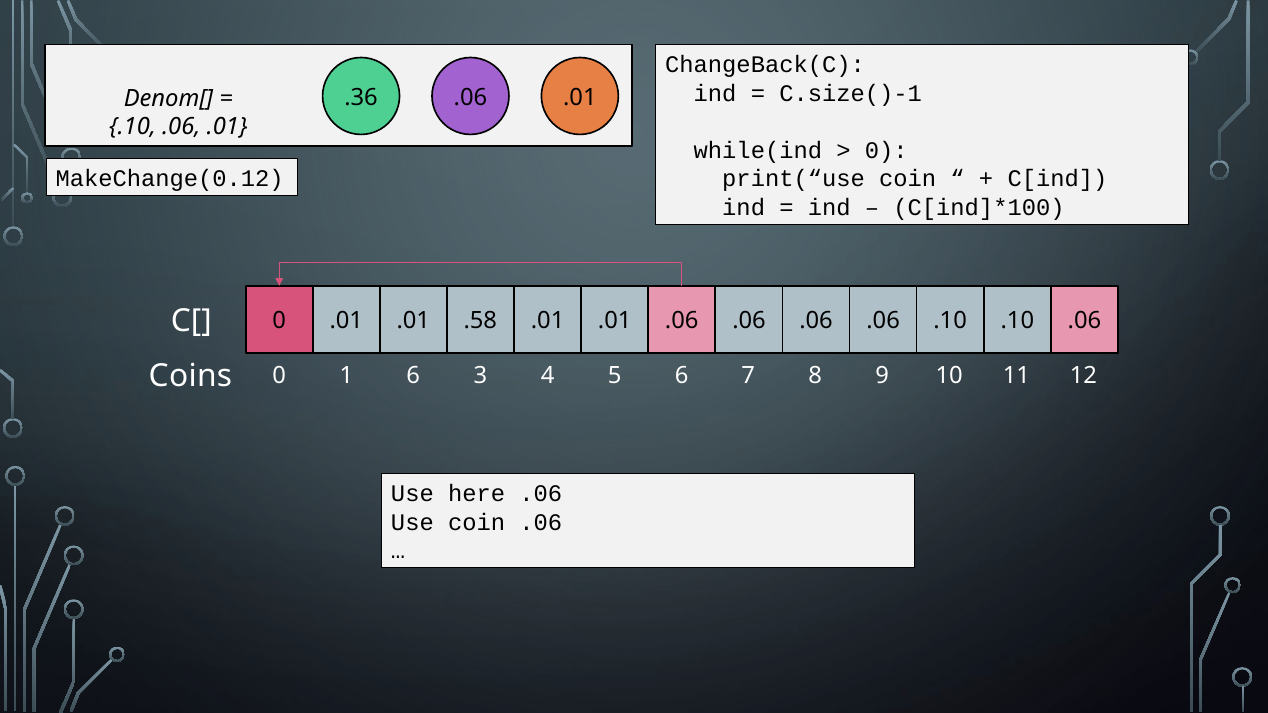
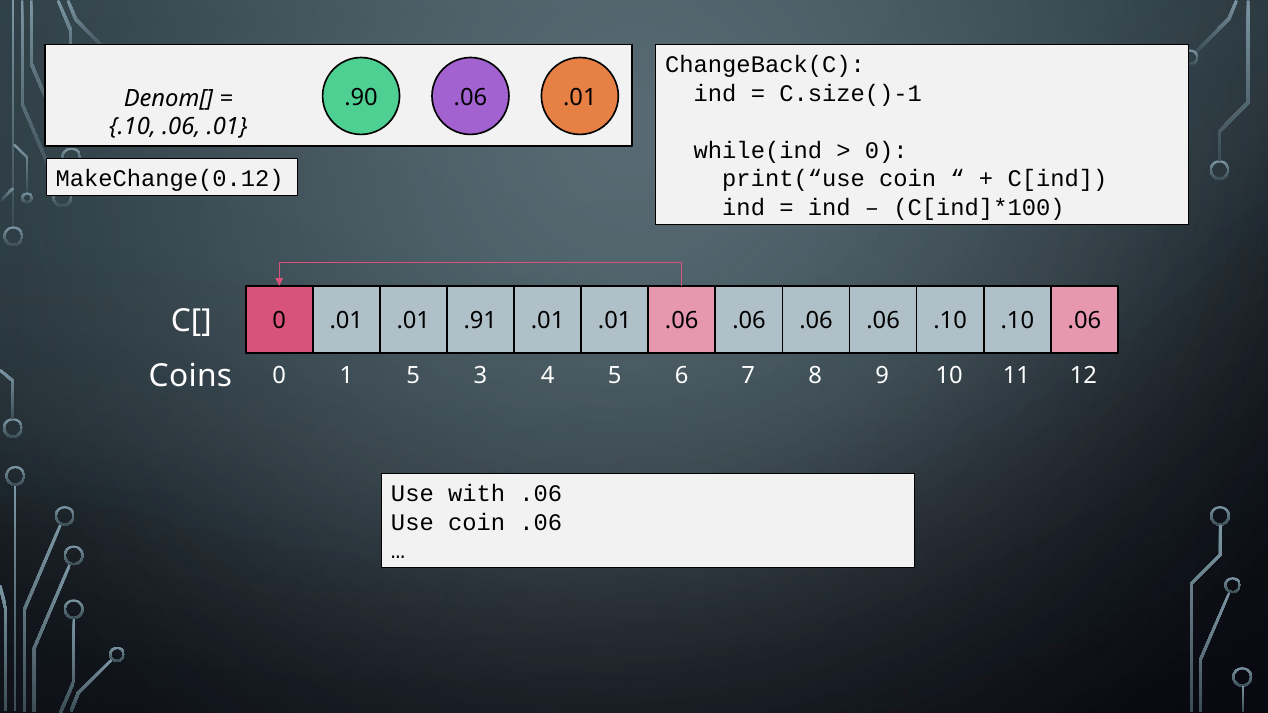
.36: .36 -> .90 (361, 98)
.58: .58 -> .91 (480, 321)
1 6: 6 -> 5 (413, 376)
here: here -> with (477, 494)
